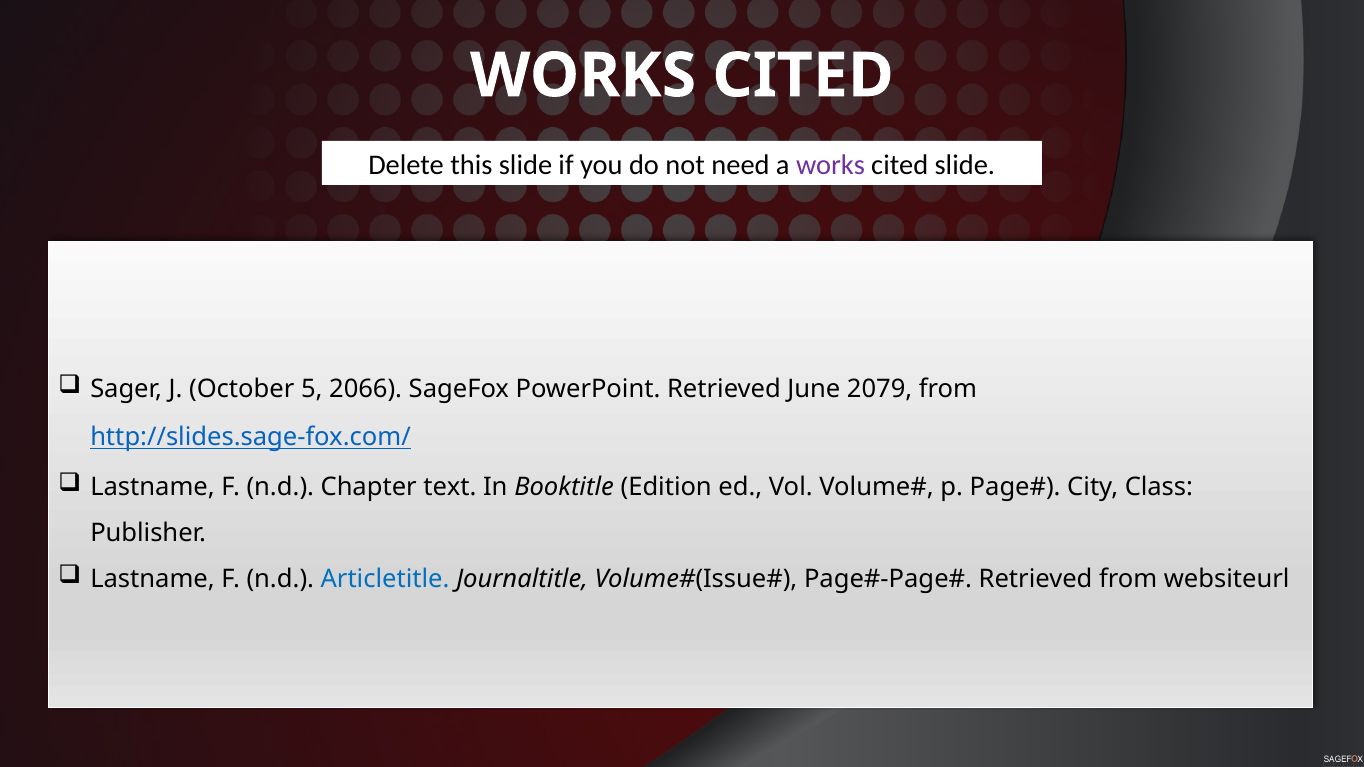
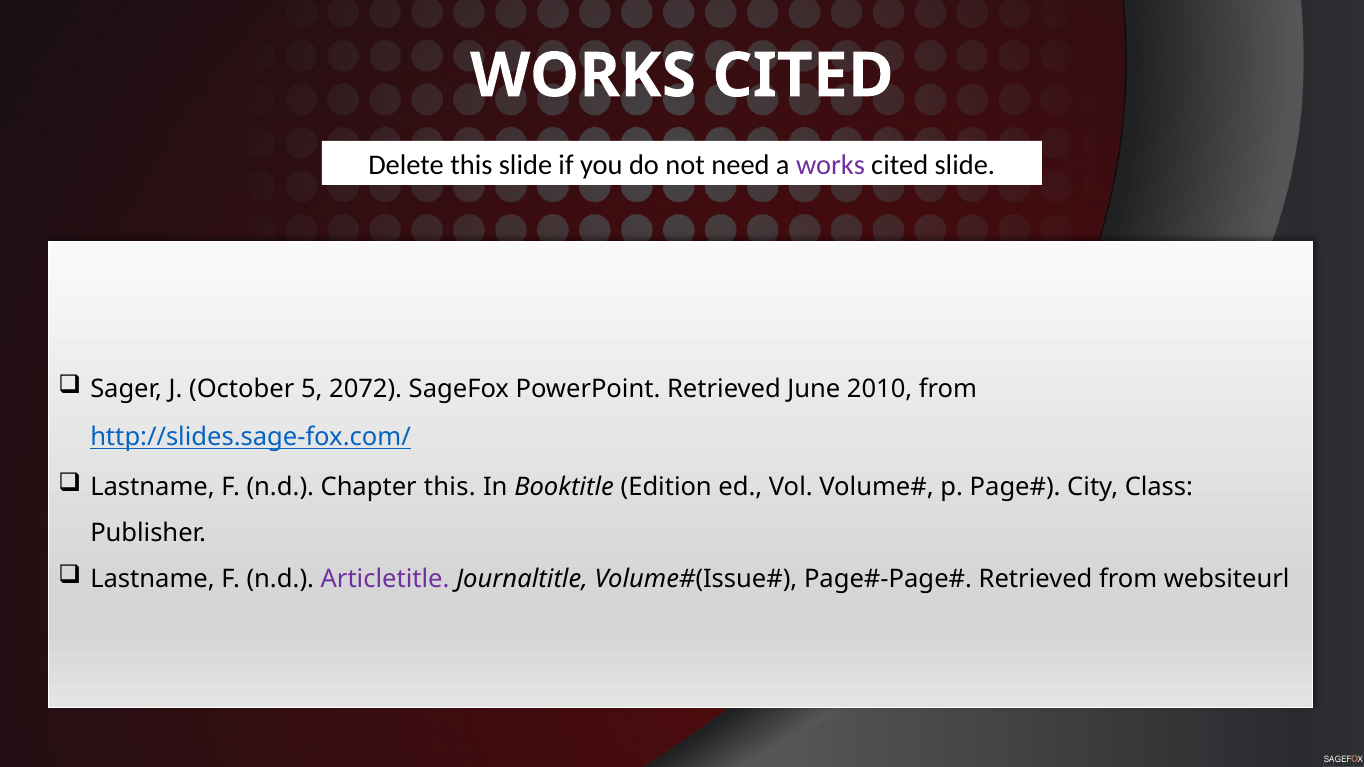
2066: 2066 -> 2072 (366, 389)
2079: 2079 -> 2010 (880, 389)
Chapter text: text -> this (450, 488)
Articletitle colour: blue -> purple (385, 580)
